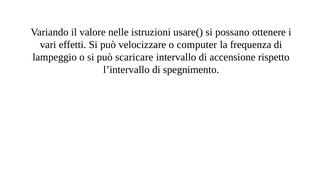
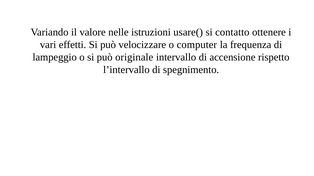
possano: possano -> contatto (232, 32)
scaricare: scaricare -> originale (134, 57)
